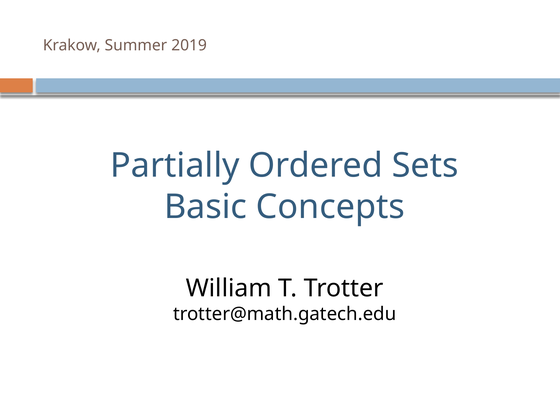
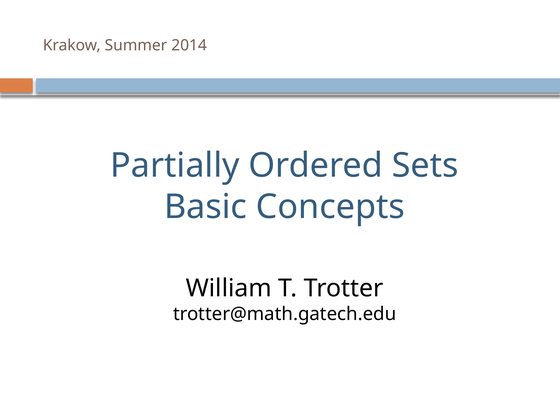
2019: 2019 -> 2014 (189, 45)
